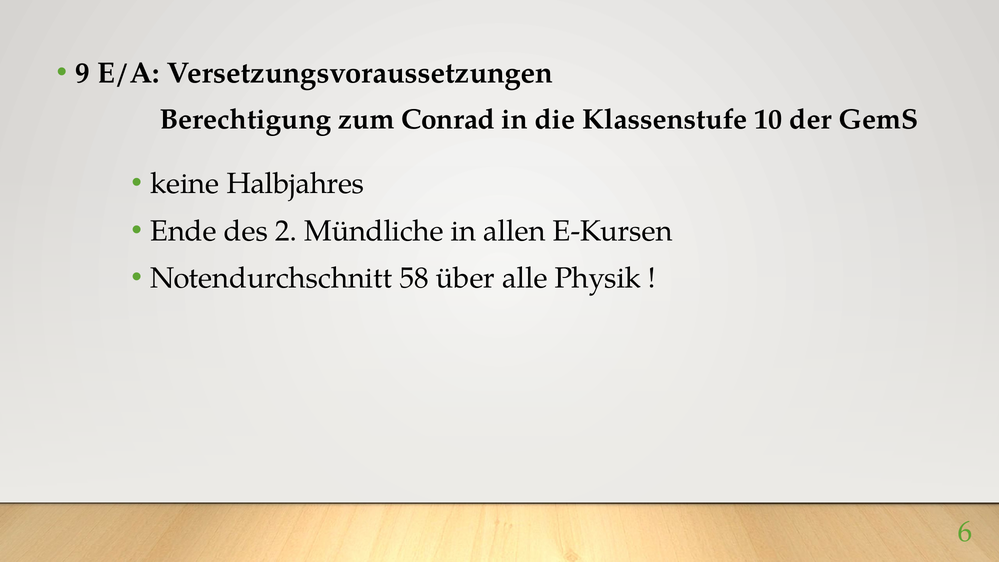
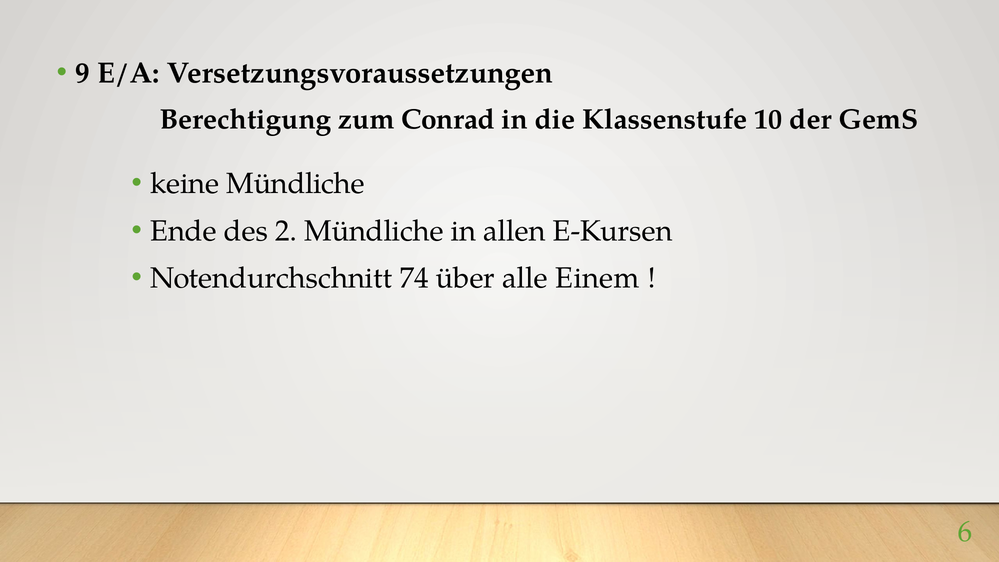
keine Halbjahres: Halbjahres -> Mündliche (295, 184)
58: 58 -> 74 (414, 278)
Physik: Physik -> Einem (597, 278)
